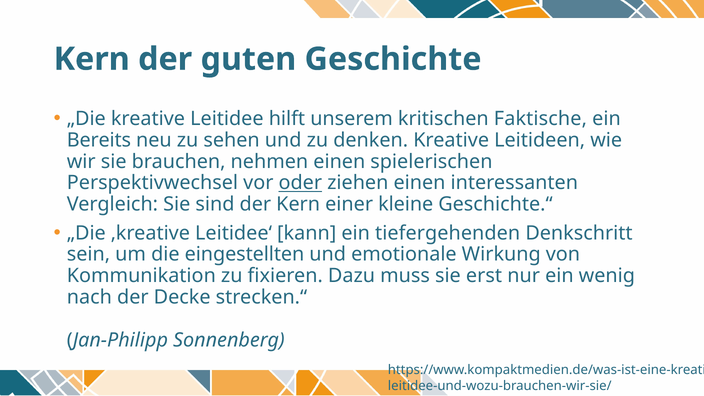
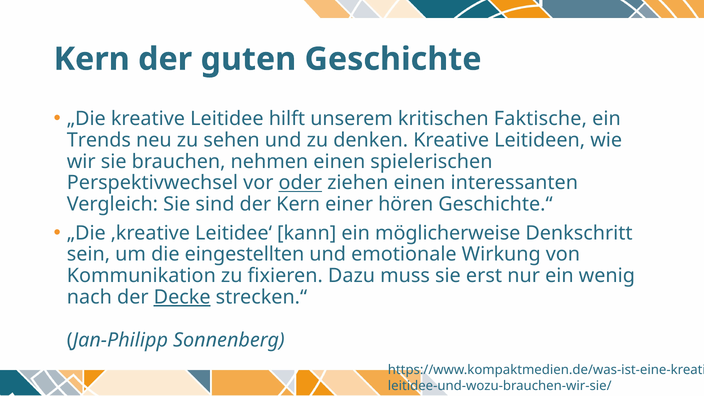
Bereits: Bereits -> Trends (99, 140)
kleine: kleine -> hören (406, 204)
tiefergehenden: tiefergehenden -> möglicherweise (448, 233)
Decke underline: none -> present (182, 297)
